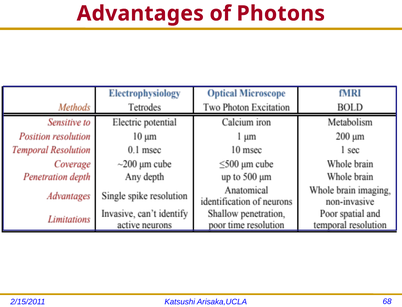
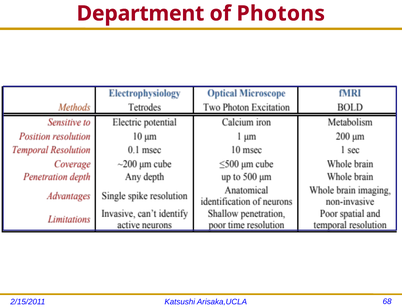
Advantages: Advantages -> Department (140, 13)
